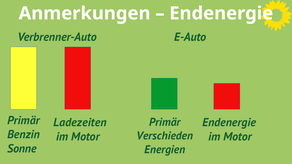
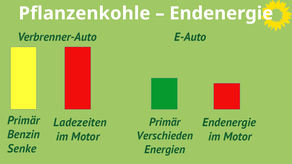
Anmerkungen: Anmerkungen -> Pflanzenkohle (84, 13)
Sonne: Sonne -> Senke (22, 149)
